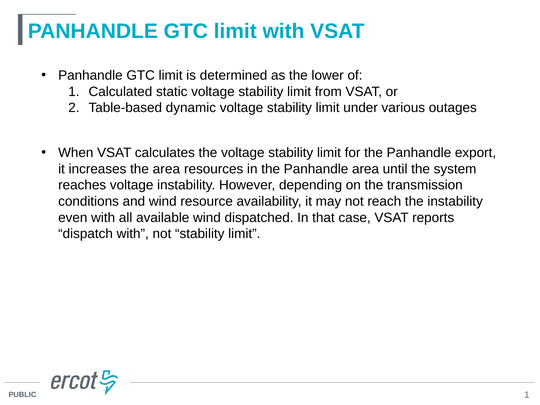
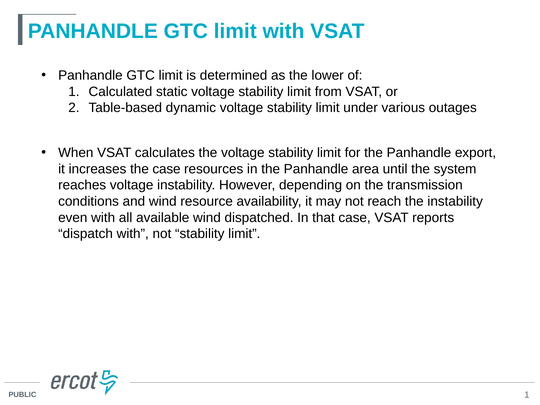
the area: area -> case (167, 169)
